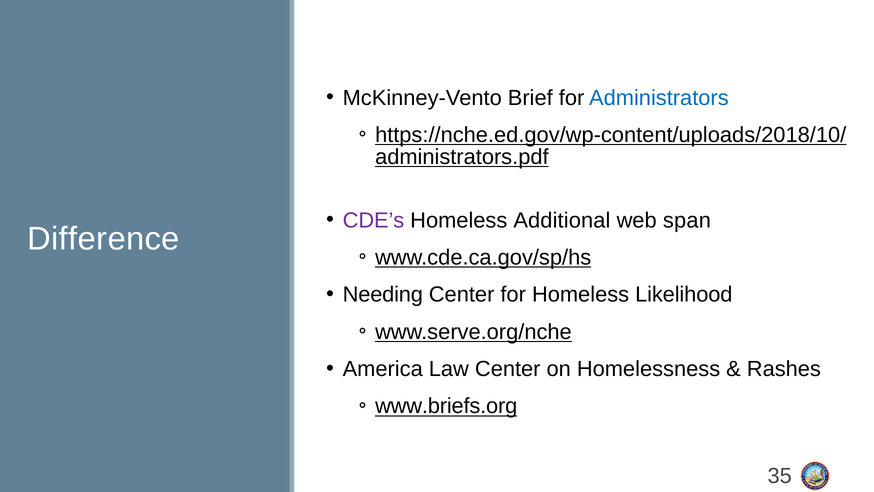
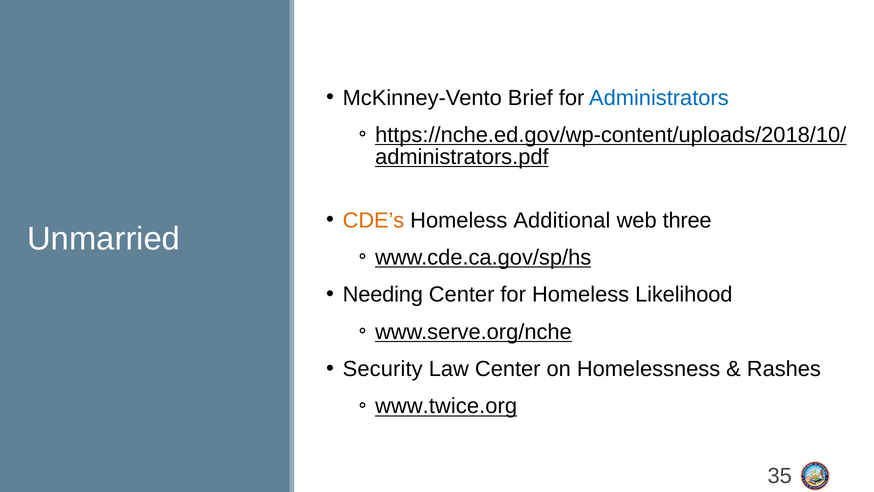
CDE’s colour: purple -> orange (373, 220)
span: span -> three (687, 220)
Difference: Difference -> Unmarried (104, 239)
America: America -> Security (383, 369)
www.briefs.org: www.briefs.org -> www.twice.org (446, 406)
